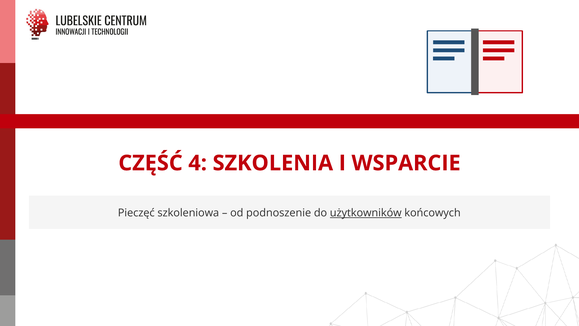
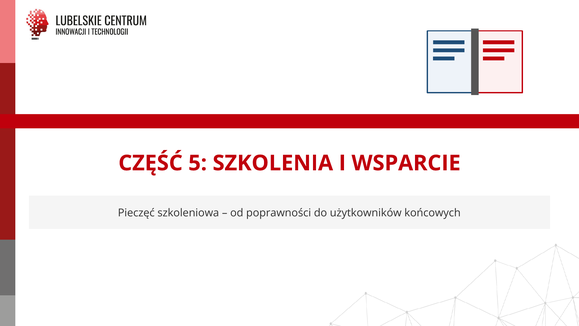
4: 4 -> 5 (198, 163)
podnoszenie: podnoszenie -> poprawności (279, 213)
użytkowników underline: present -> none (366, 213)
